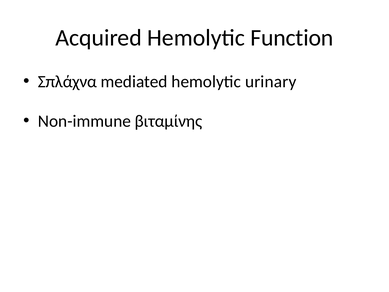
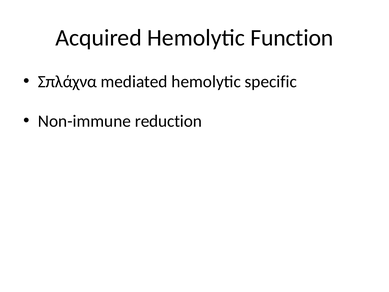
urinary: urinary -> specific (271, 82)
βιταμίνης: βιταμίνης -> reduction (168, 121)
